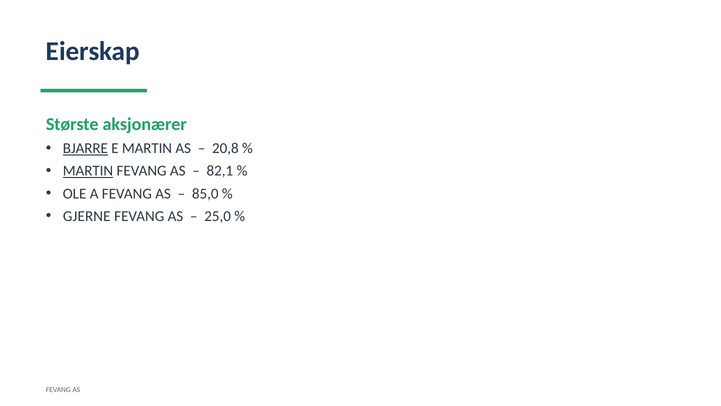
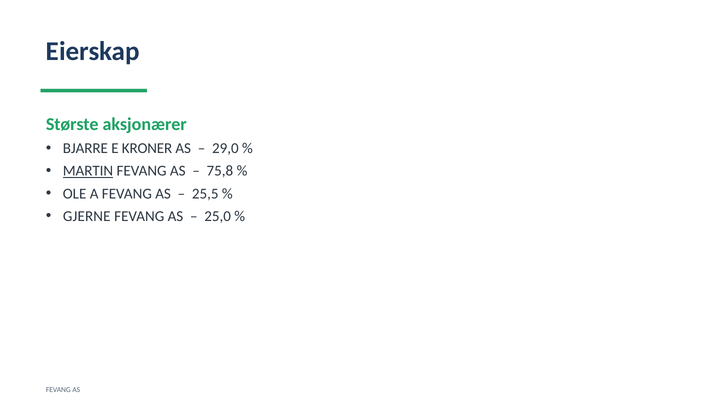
BJARRE underline: present -> none (85, 148)
E MARTIN: MARTIN -> KRONER (147, 148)
20,8: 20,8 -> 29,0 (225, 148)
82,1: 82,1 -> 75,8 (220, 171)
85,0: 85,0 -> 25,5 (205, 193)
